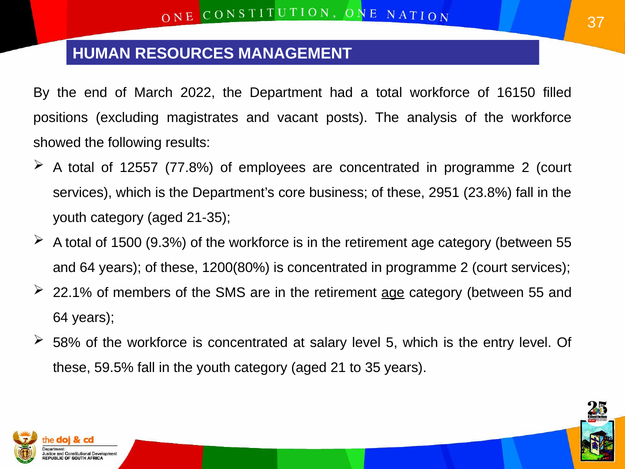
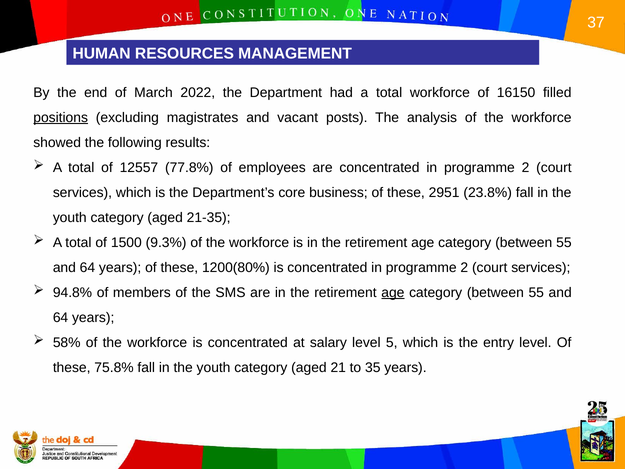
positions underline: none -> present (61, 118)
22.1%: 22.1% -> 94.8% (72, 292)
59.5%: 59.5% -> 75.8% (114, 367)
